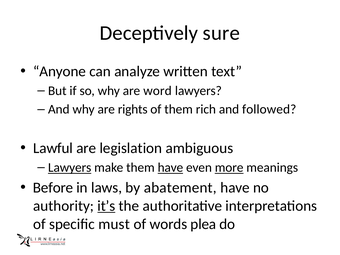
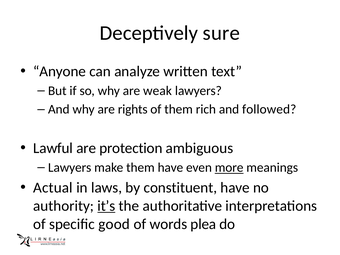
word: word -> weak (157, 91)
legislation: legislation -> protection (131, 148)
Lawyers underline: present -> none (70, 168)
have underline: present -> none (170, 168)
Before: Before -> Actual (53, 188)
abatement: abatement -> constituent (180, 188)
must: must -> good (114, 224)
